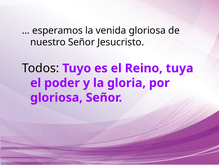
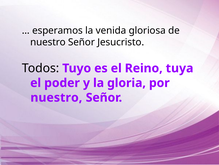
gloriosa: gloriosa -> nuestro (56, 97)
